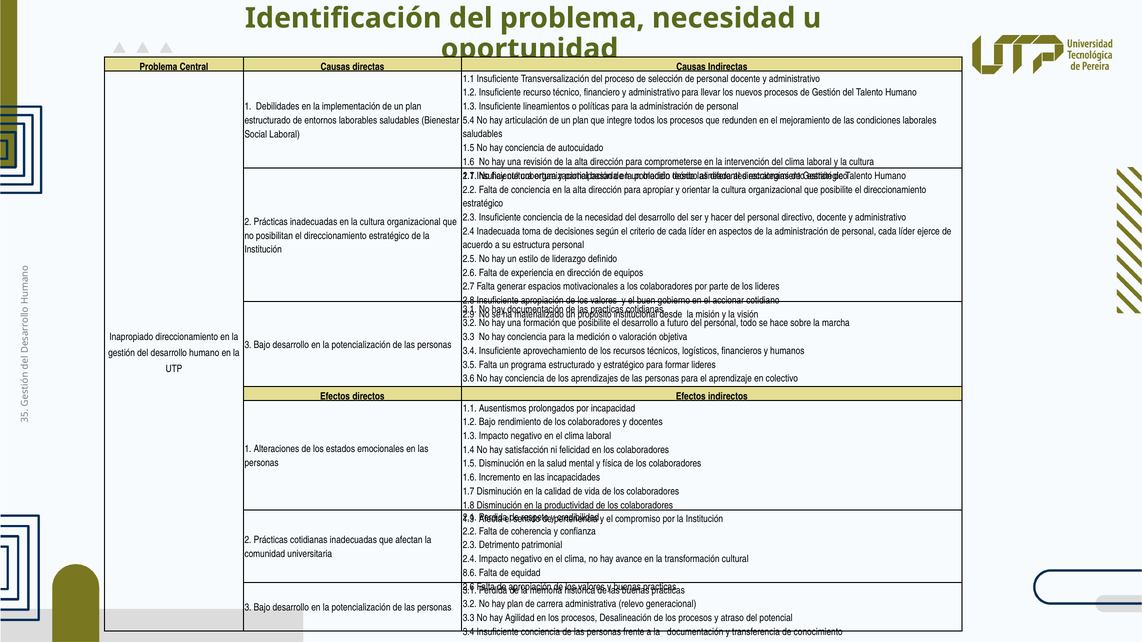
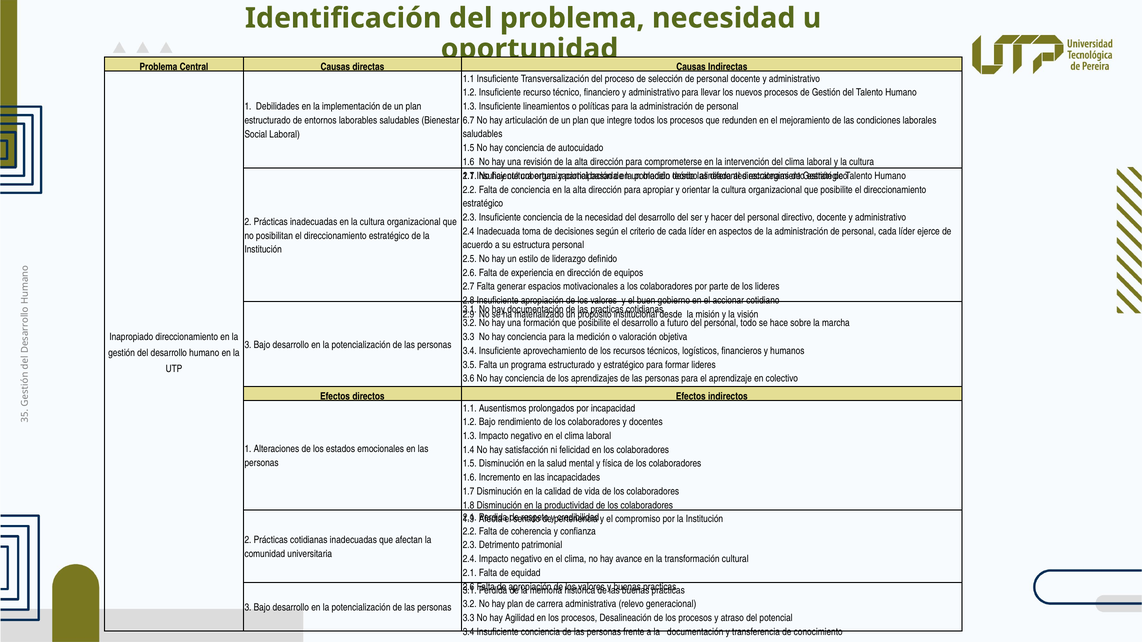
5.4: 5.4 -> 6.7 (469, 120)
8.6: 8.6 -> 2.1 (470, 573)
